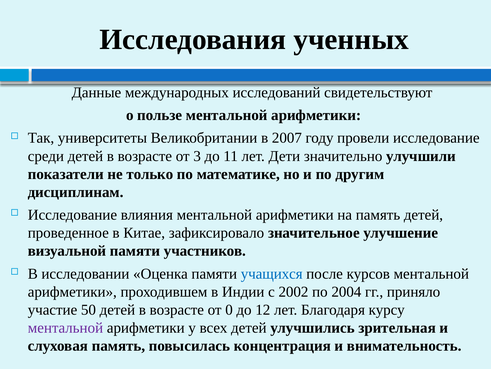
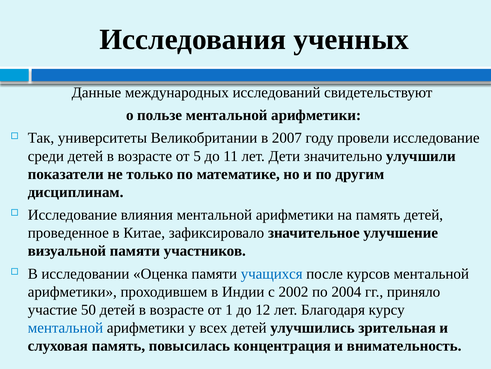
3: 3 -> 5 (197, 156)
0: 0 -> 1 (229, 309)
ментальной colour: purple -> blue (65, 327)
